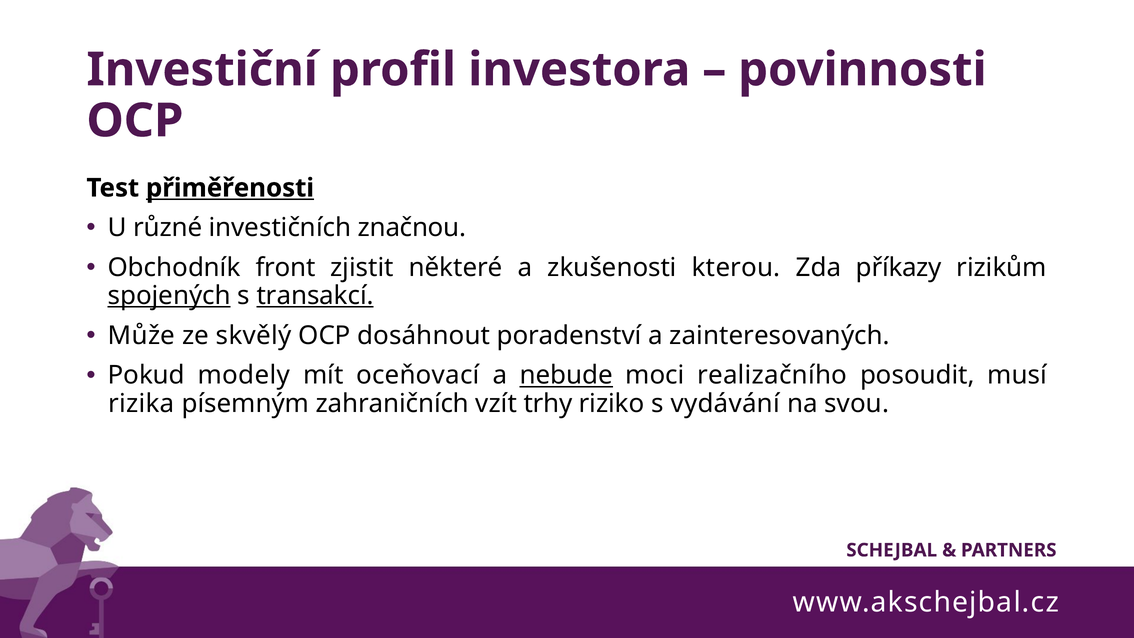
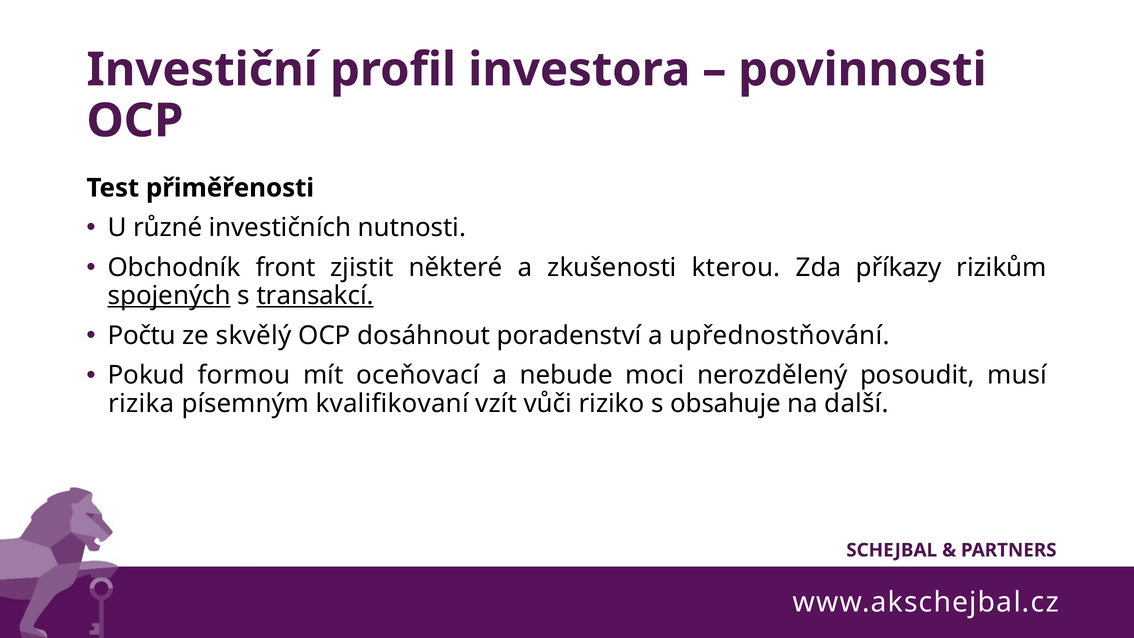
přiměřenosti underline: present -> none (230, 188)
značnou: značnou -> nutnosti (412, 228)
Může: Může -> Počtu (142, 335)
zainteresovaných: zainteresovaných -> upřednostňování (780, 335)
modely: modely -> formou (244, 375)
nebude underline: present -> none (566, 375)
realizačního: realizačního -> nerozdělený (772, 375)
zahraničních: zahraničních -> kvalifikovaní (392, 403)
trhy: trhy -> vůči (548, 403)
vydávání: vydávání -> obsahuje (726, 403)
svou: svou -> další (857, 403)
